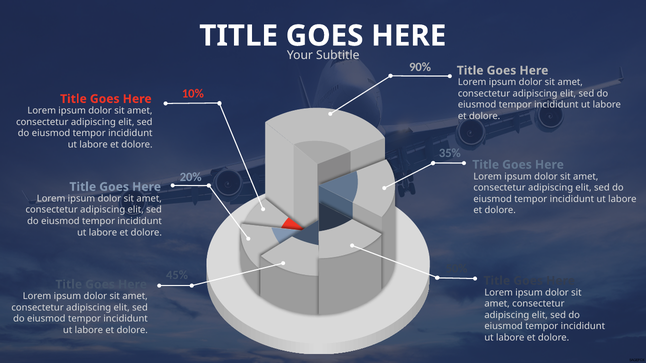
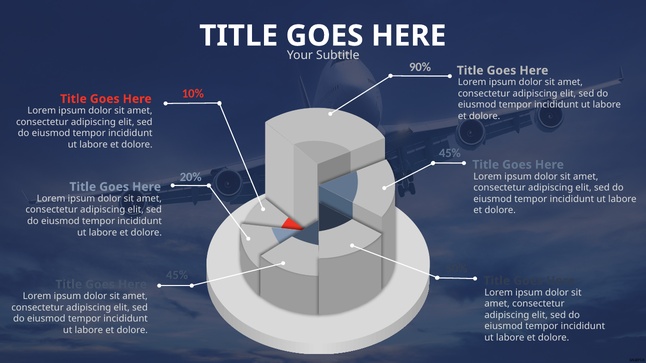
35%: 35% -> 45% (450, 153)
